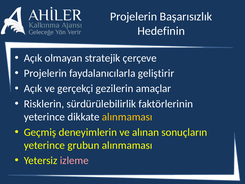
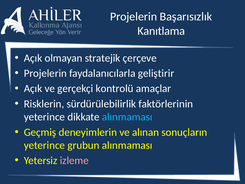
Hedefinin: Hedefinin -> Kanıtlama (161, 31)
gezilerin: gezilerin -> kontrolü (115, 88)
alınmaması colour: yellow -> light blue (127, 117)
